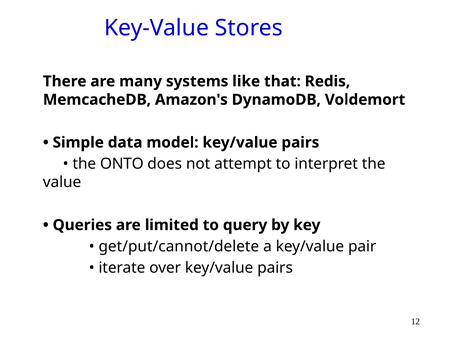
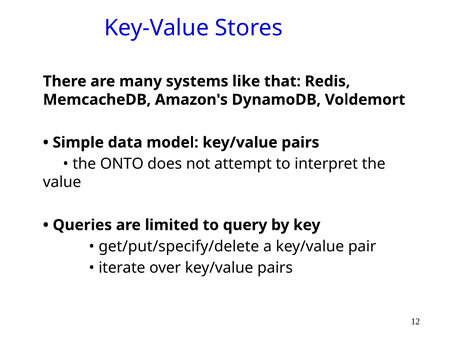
get/put/cannot/delete: get/put/cannot/delete -> get/put/specify/delete (179, 247)
